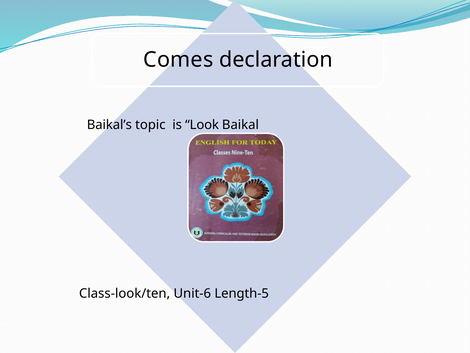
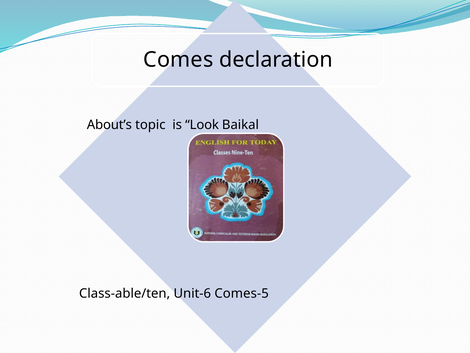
Baikal’s: Baikal’s -> About’s (109, 125)
Class-look/ten: Class-look/ten -> Class-able/ten (125, 293)
Length-5: Length-5 -> Comes-5 (242, 293)
